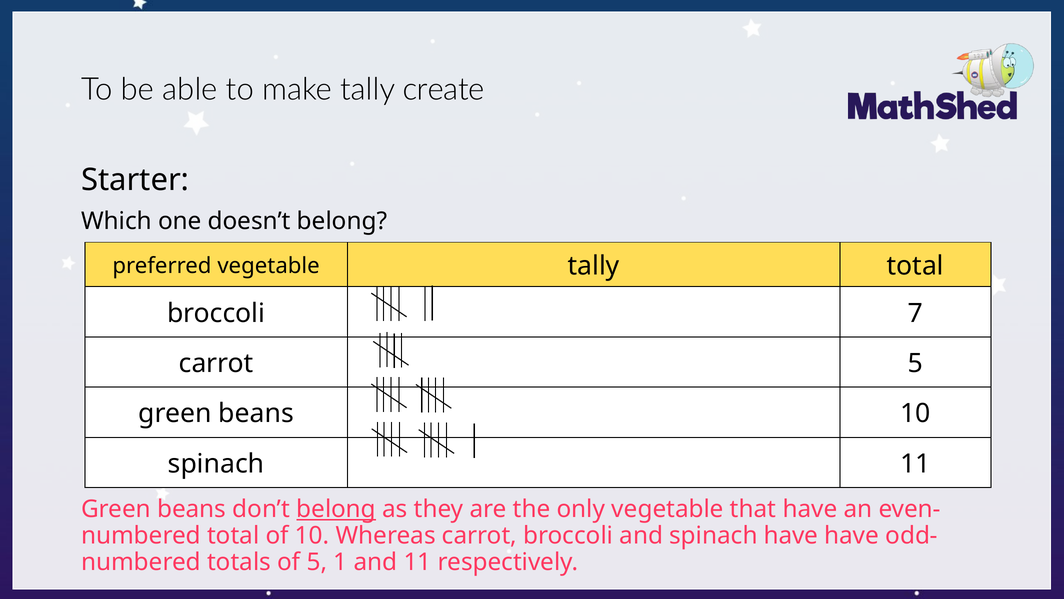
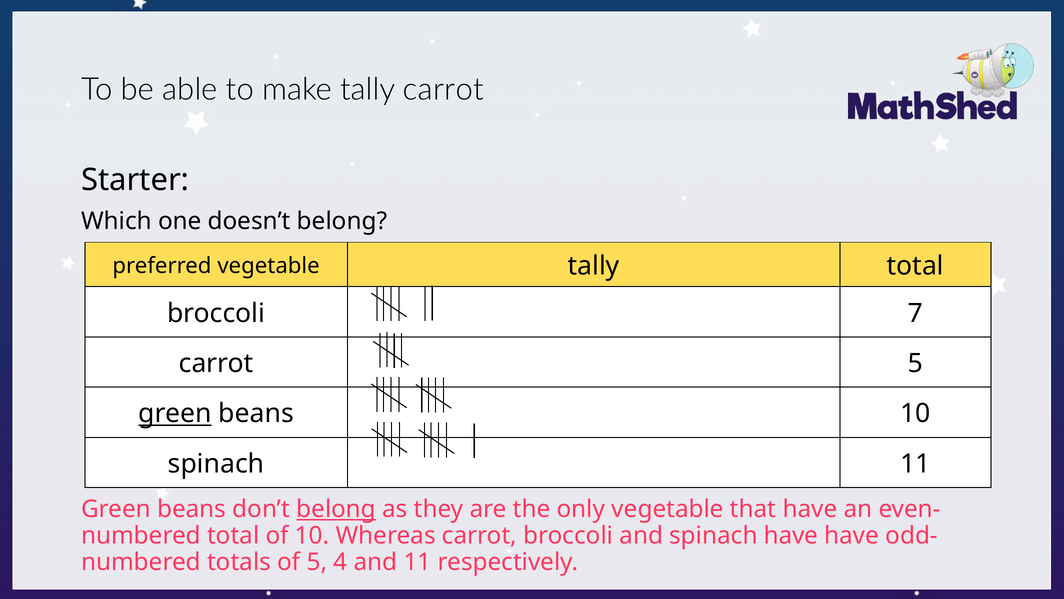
tally create: create -> carrot (443, 90)
green underline: none -> present (175, 413)
1: 1 -> 4 (340, 562)
